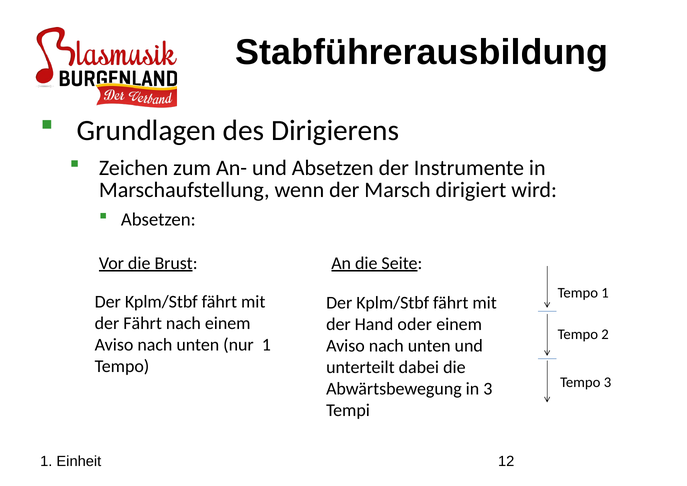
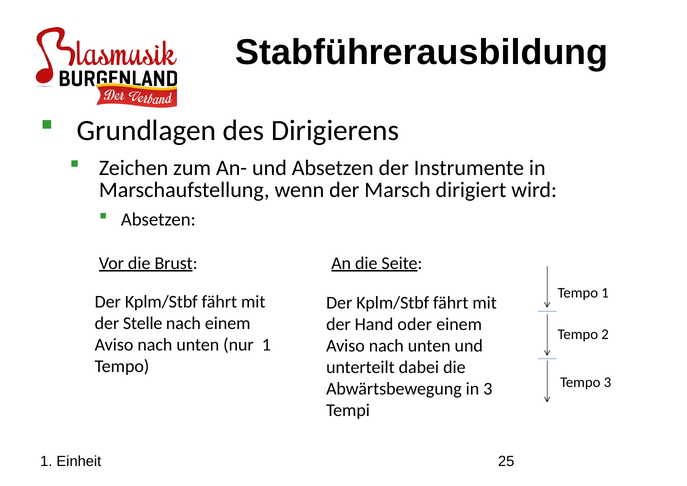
der Fährt: Fährt -> Stelle (143, 323)
12: 12 -> 25 (506, 462)
